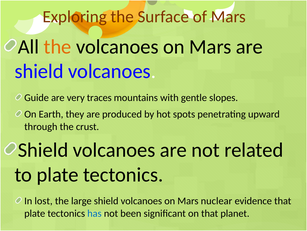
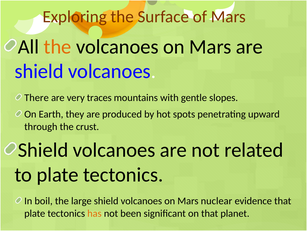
Guide: Guide -> There (37, 97)
lost: lost -> boil (44, 200)
has colour: blue -> orange (94, 213)
